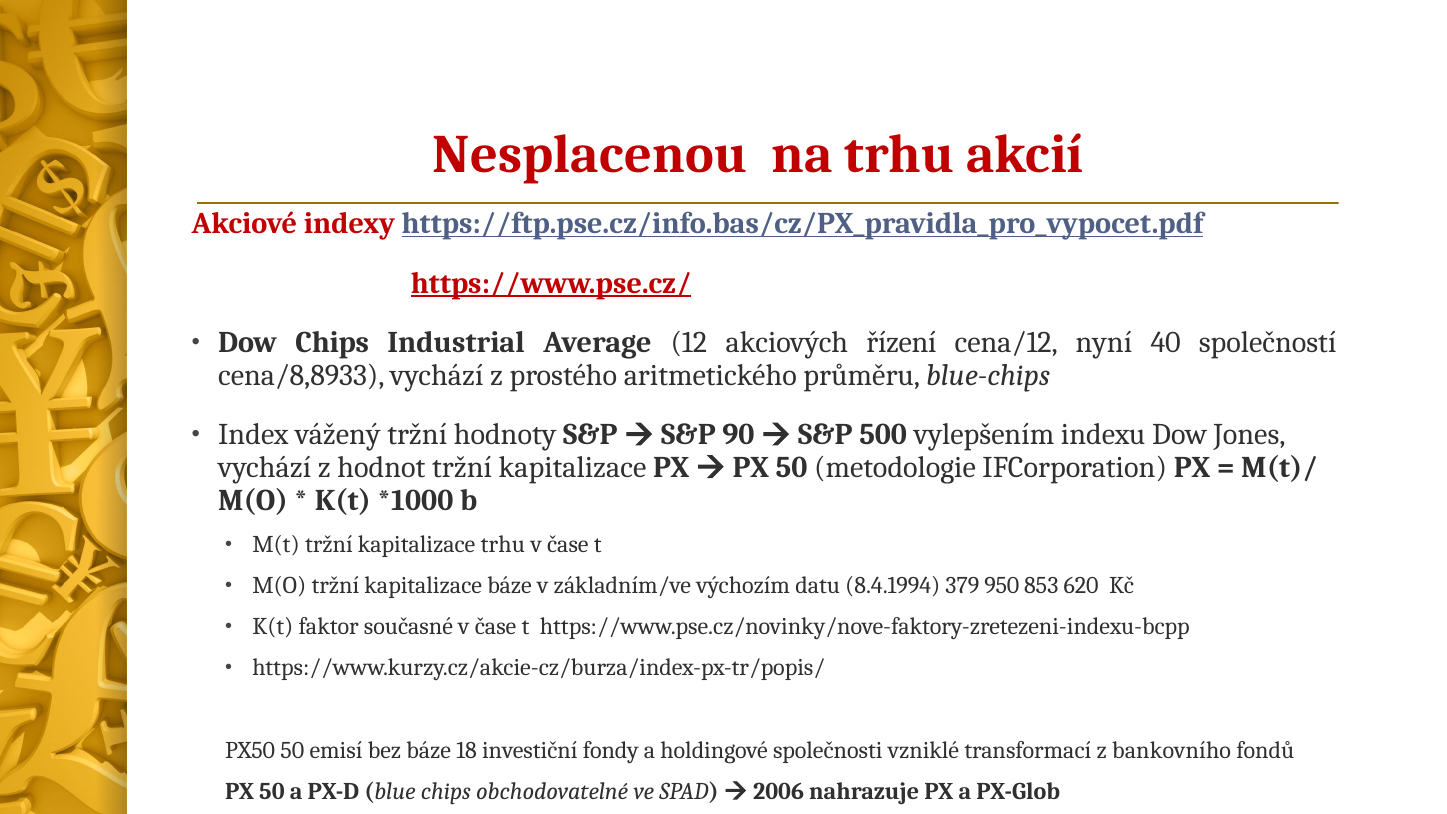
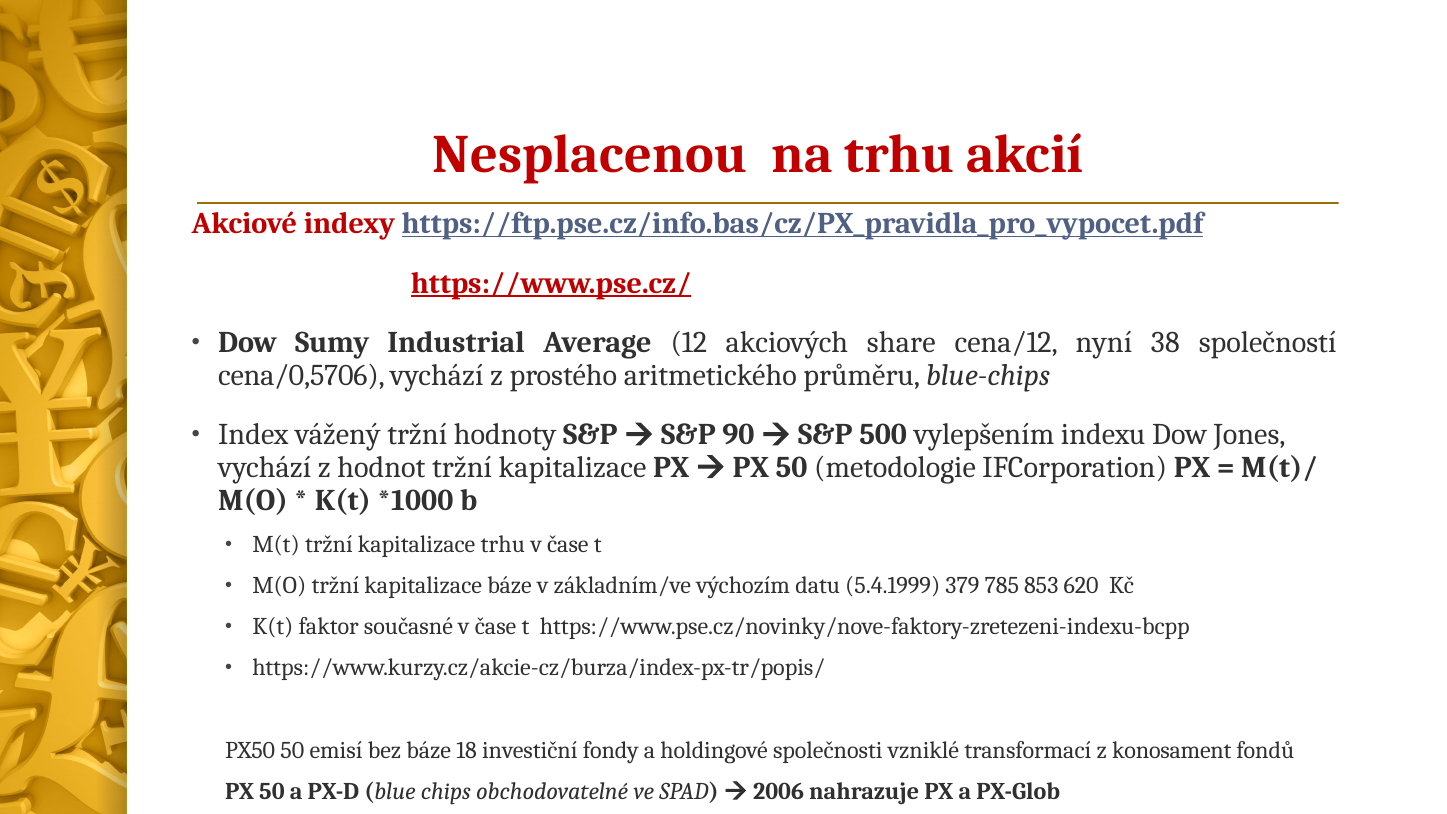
Dow Chips: Chips -> Sumy (332, 343)
řízení: řízení -> share (901, 343)
40: 40 -> 38 (1165, 343)
cena/8,8933: cena/8,8933 -> cena/0,5706 (301, 375)
8.4.1994: 8.4.1994 -> 5.4.1999 (893, 586)
950: 950 -> 785 (1002, 586)
bankovního: bankovního -> konosament (1172, 750)
